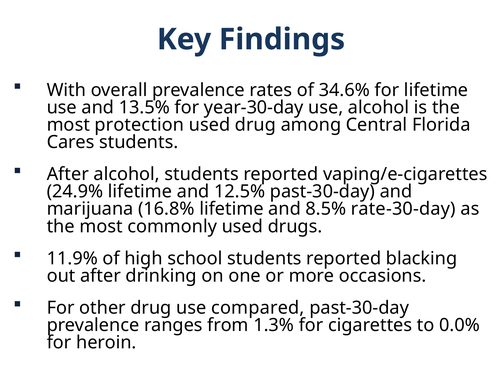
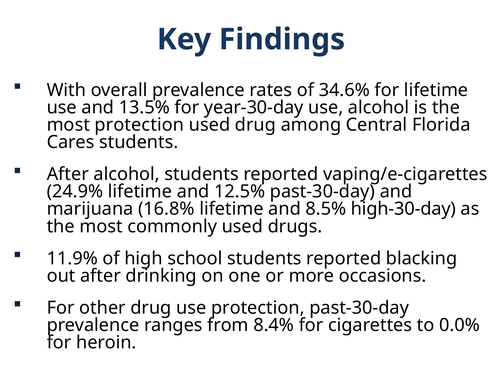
rate-30-day: rate-30-day -> high-30-day (403, 209)
use compared: compared -> protection (258, 307)
1.3%: 1.3% -> 8.4% (274, 325)
